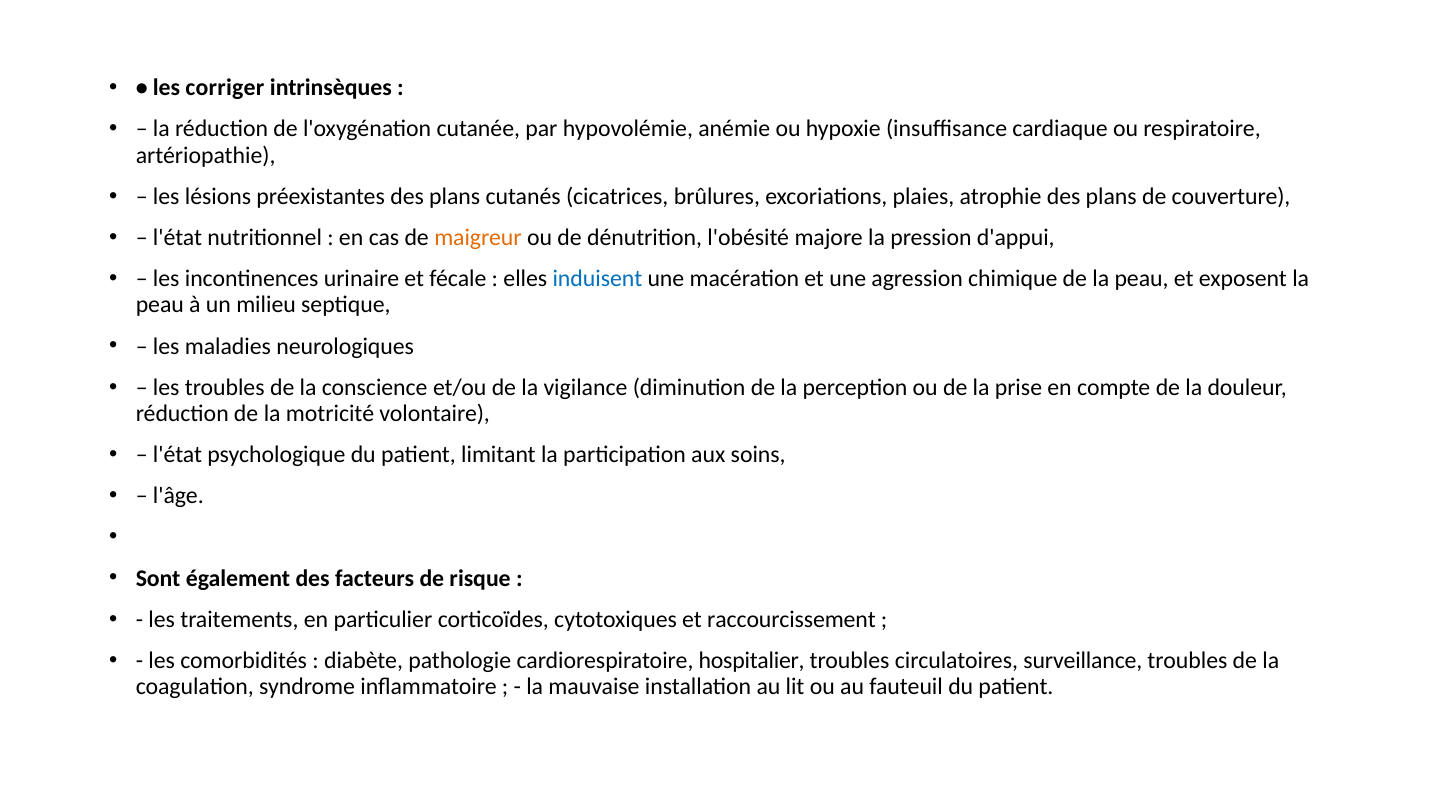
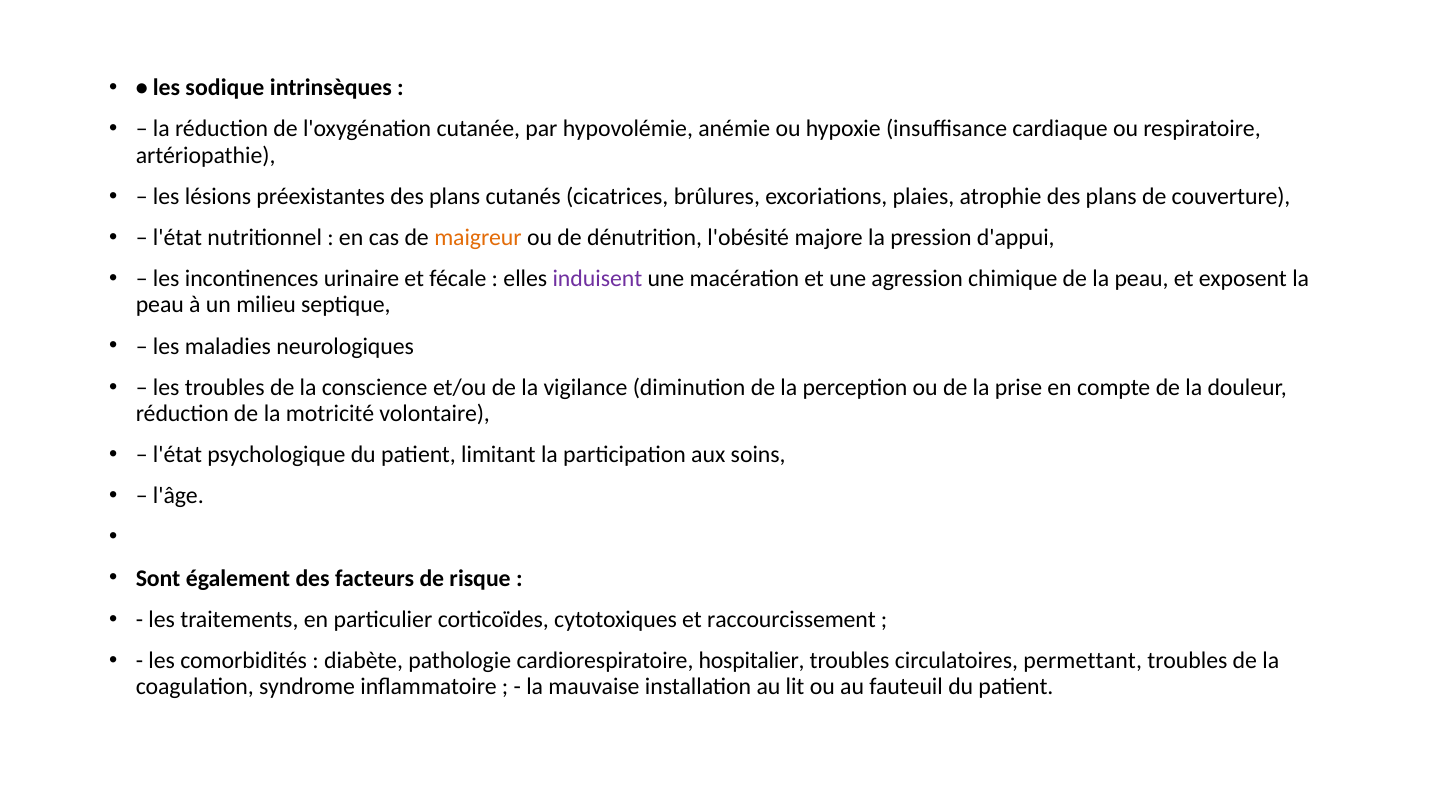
corriger: corriger -> sodique (225, 88)
induisent colour: blue -> purple (597, 279)
surveillance: surveillance -> permettant (1083, 660)
